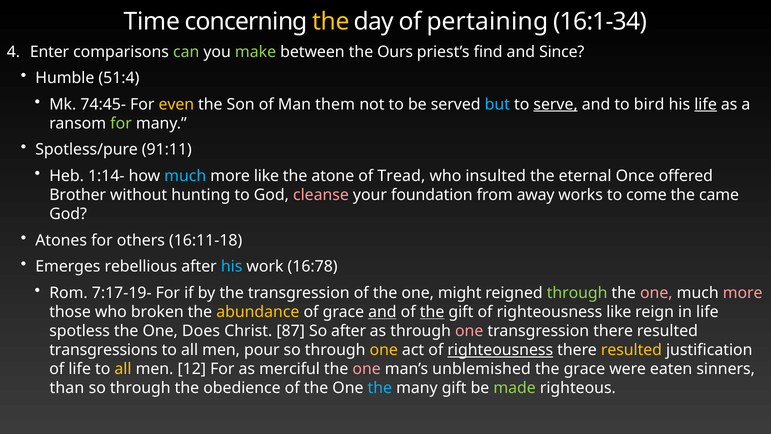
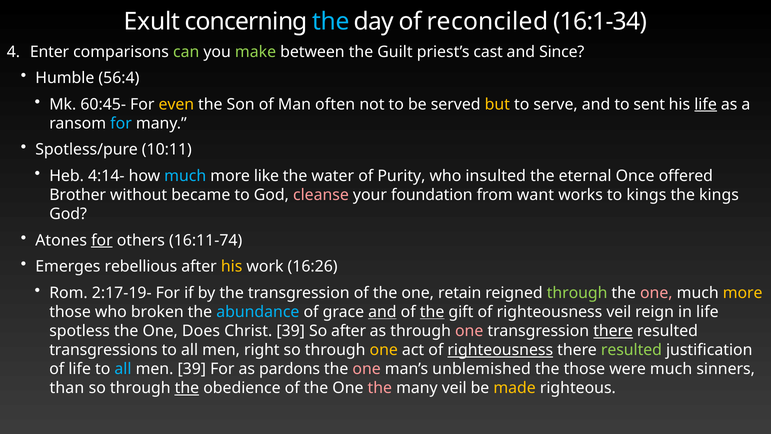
Time: Time -> Exult (152, 22)
the colour: yellow -> light blue (331, 22)
pertaining: pertaining -> reconciled (487, 22)
Ours: Ours -> Guilt (395, 52)
find: find -> cast (488, 52)
51:4: 51:4 -> 56:4 (119, 78)
74:45-: 74:45- -> 60:45- (103, 104)
them: them -> often (335, 104)
but colour: light blue -> yellow (497, 104)
serve underline: present -> none (556, 104)
bird: bird -> sent (649, 104)
for colour: light green -> light blue (121, 123)
91:11: 91:11 -> 10:11 (167, 150)
1:14-: 1:14- -> 4:14- (106, 176)
atone: atone -> water (333, 176)
Tread: Tread -> Purity (401, 176)
hunting: hunting -> became (201, 195)
away: away -> want (535, 195)
to come: come -> kings (646, 195)
the came: came -> kings (719, 195)
for underline: none -> present (102, 240)
16:11-18: 16:11-18 -> 16:11-74 (206, 240)
his colour: light blue -> yellow (232, 266)
16:78: 16:78 -> 16:26 (313, 266)
7:17-19-: 7:17-19- -> 2:17-19- (122, 293)
might: might -> retain (460, 293)
more colour: pink -> yellow (743, 293)
abundance colour: yellow -> light blue (258, 312)
righteousness like: like -> veil (619, 312)
Christ 87: 87 -> 39 (291, 331)
there underline: none -> present (613, 331)
pour: pour -> right (262, 350)
resulted colour: yellow -> light green (631, 350)
all colour: yellow -> light blue (123, 369)
men 12: 12 -> 39 (192, 369)
merciful: merciful -> pardons (290, 369)
the grace: grace -> those (584, 369)
were eaten: eaten -> much (671, 369)
the underline: none -> present (187, 388)
the colour: light blue -> pink (380, 388)
many gift: gift -> veil (454, 388)
made colour: light green -> yellow (515, 388)
